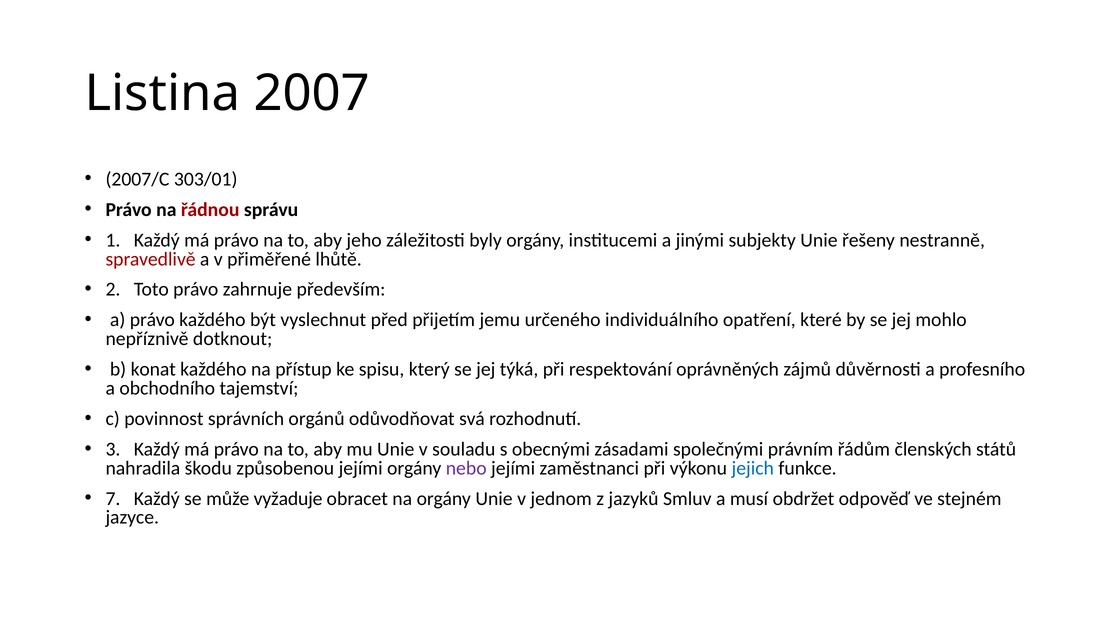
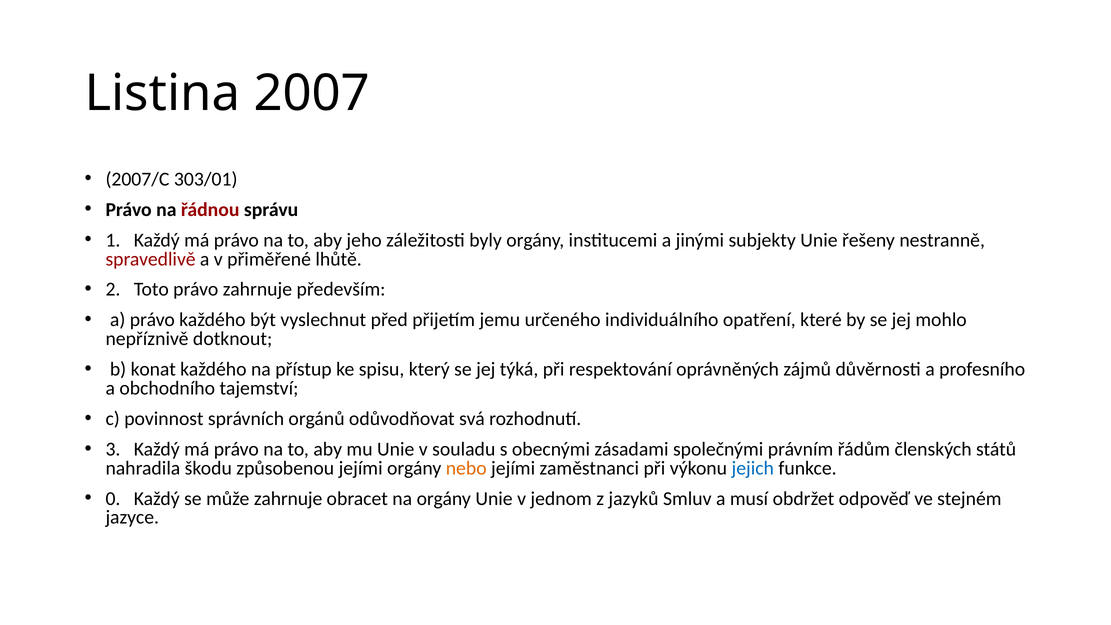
nebo colour: purple -> orange (466, 468)
7: 7 -> 0 (113, 499)
může vyžaduje: vyžaduje -> zahrnuje (288, 499)
